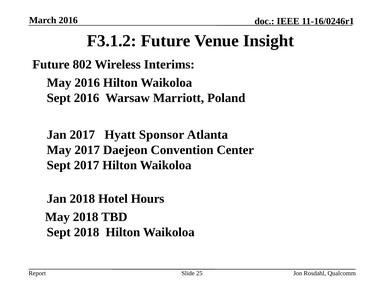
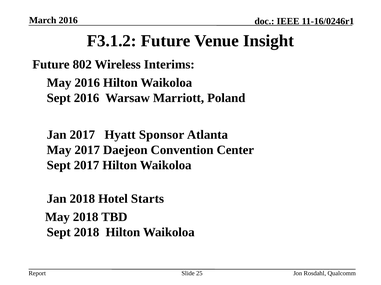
Hours: Hours -> Starts (147, 199)
